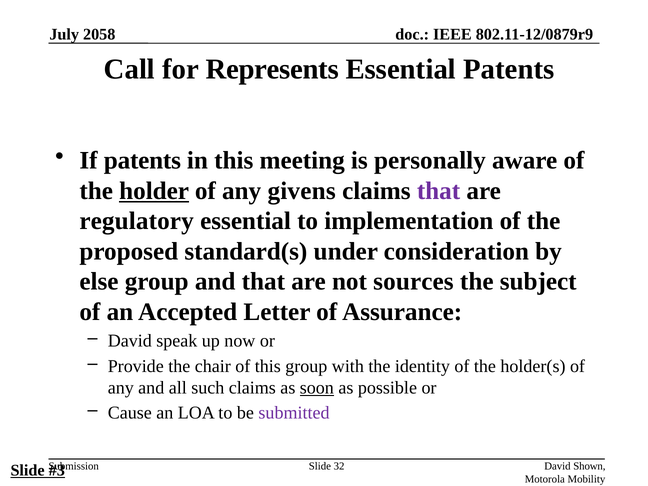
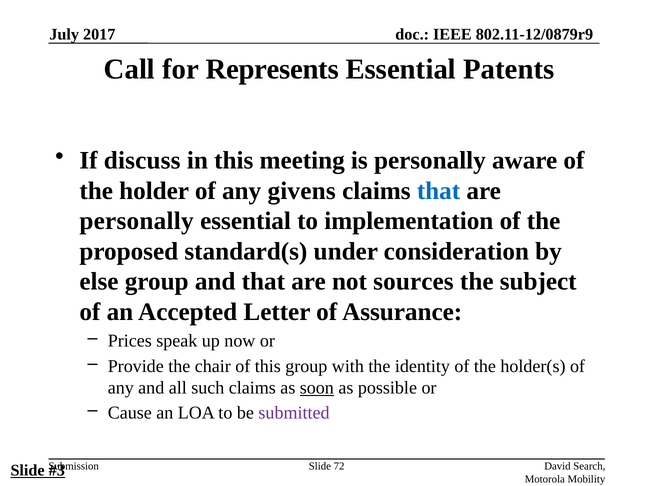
2058: 2058 -> 2017 (99, 35)
If patents: patents -> discuss (142, 161)
holder underline: present -> none (154, 191)
that colour: purple -> blue (439, 191)
regulatory: regulatory -> personally (137, 221)
David: David -> Prices (130, 341)
32: 32 -> 72 (339, 466)
Shown: Shown -> Search (589, 466)
